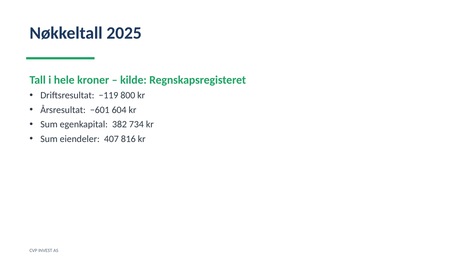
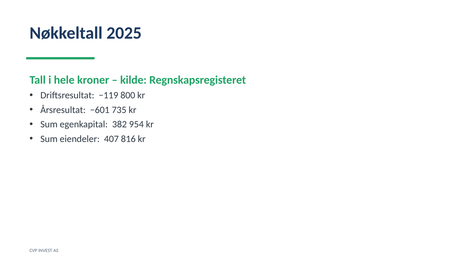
604: 604 -> 735 (119, 110)
734: 734 -> 954 (136, 124)
